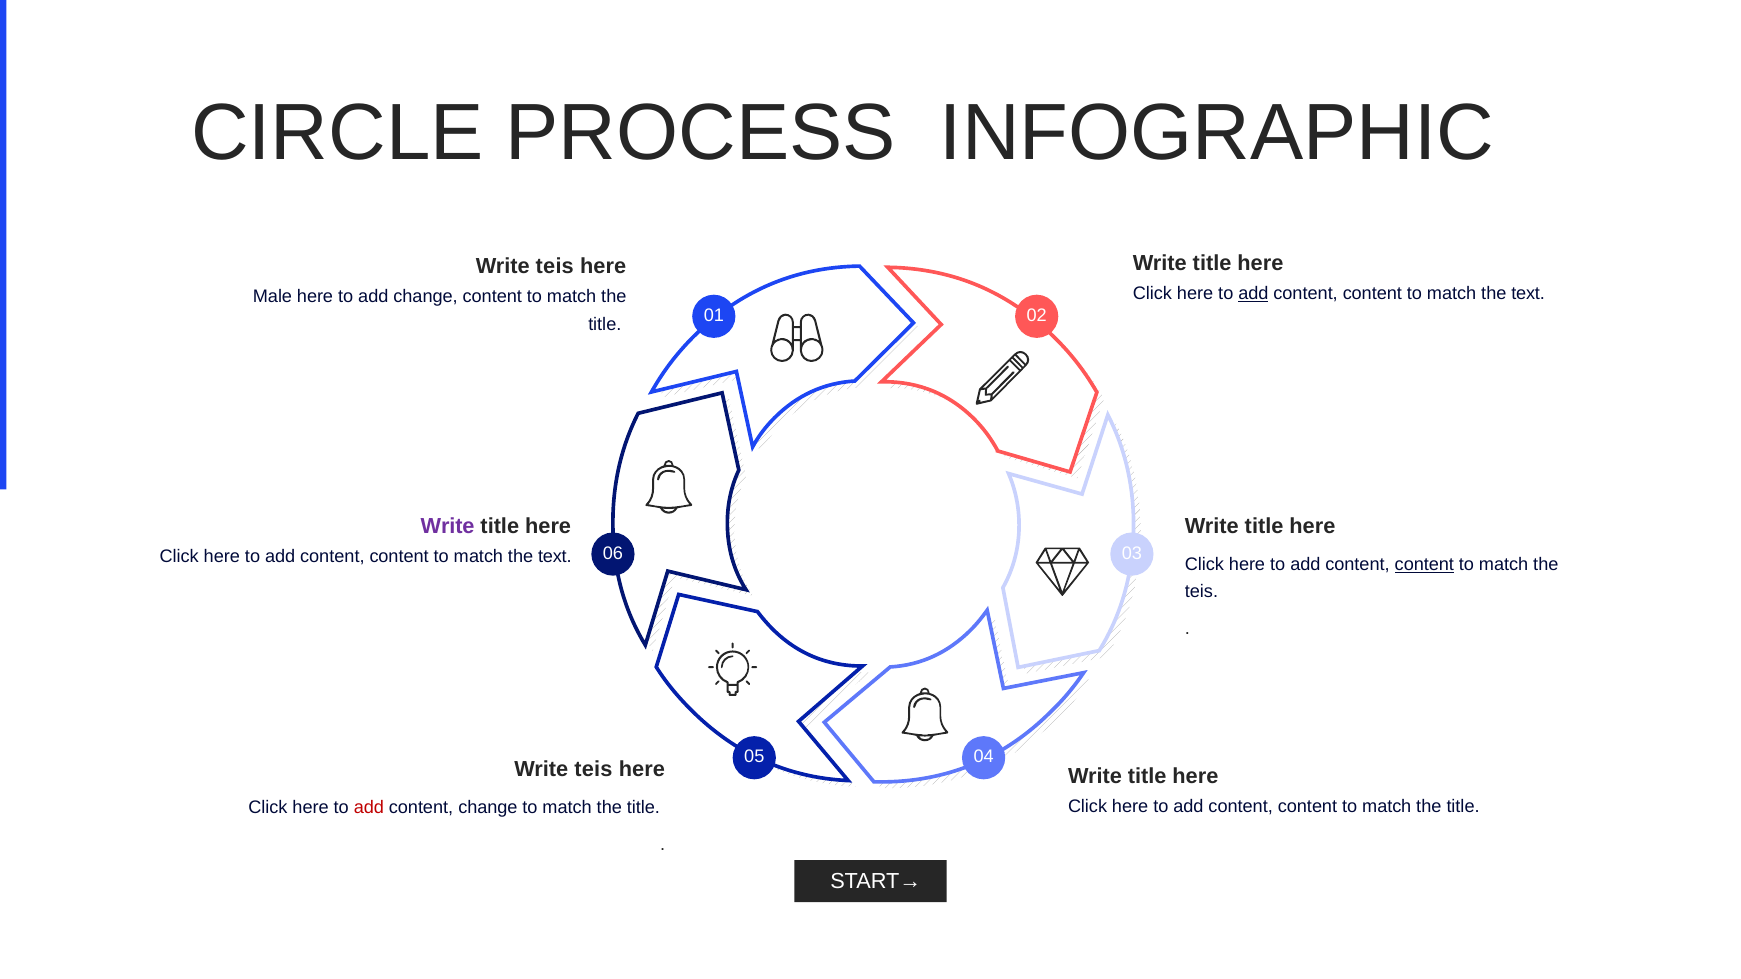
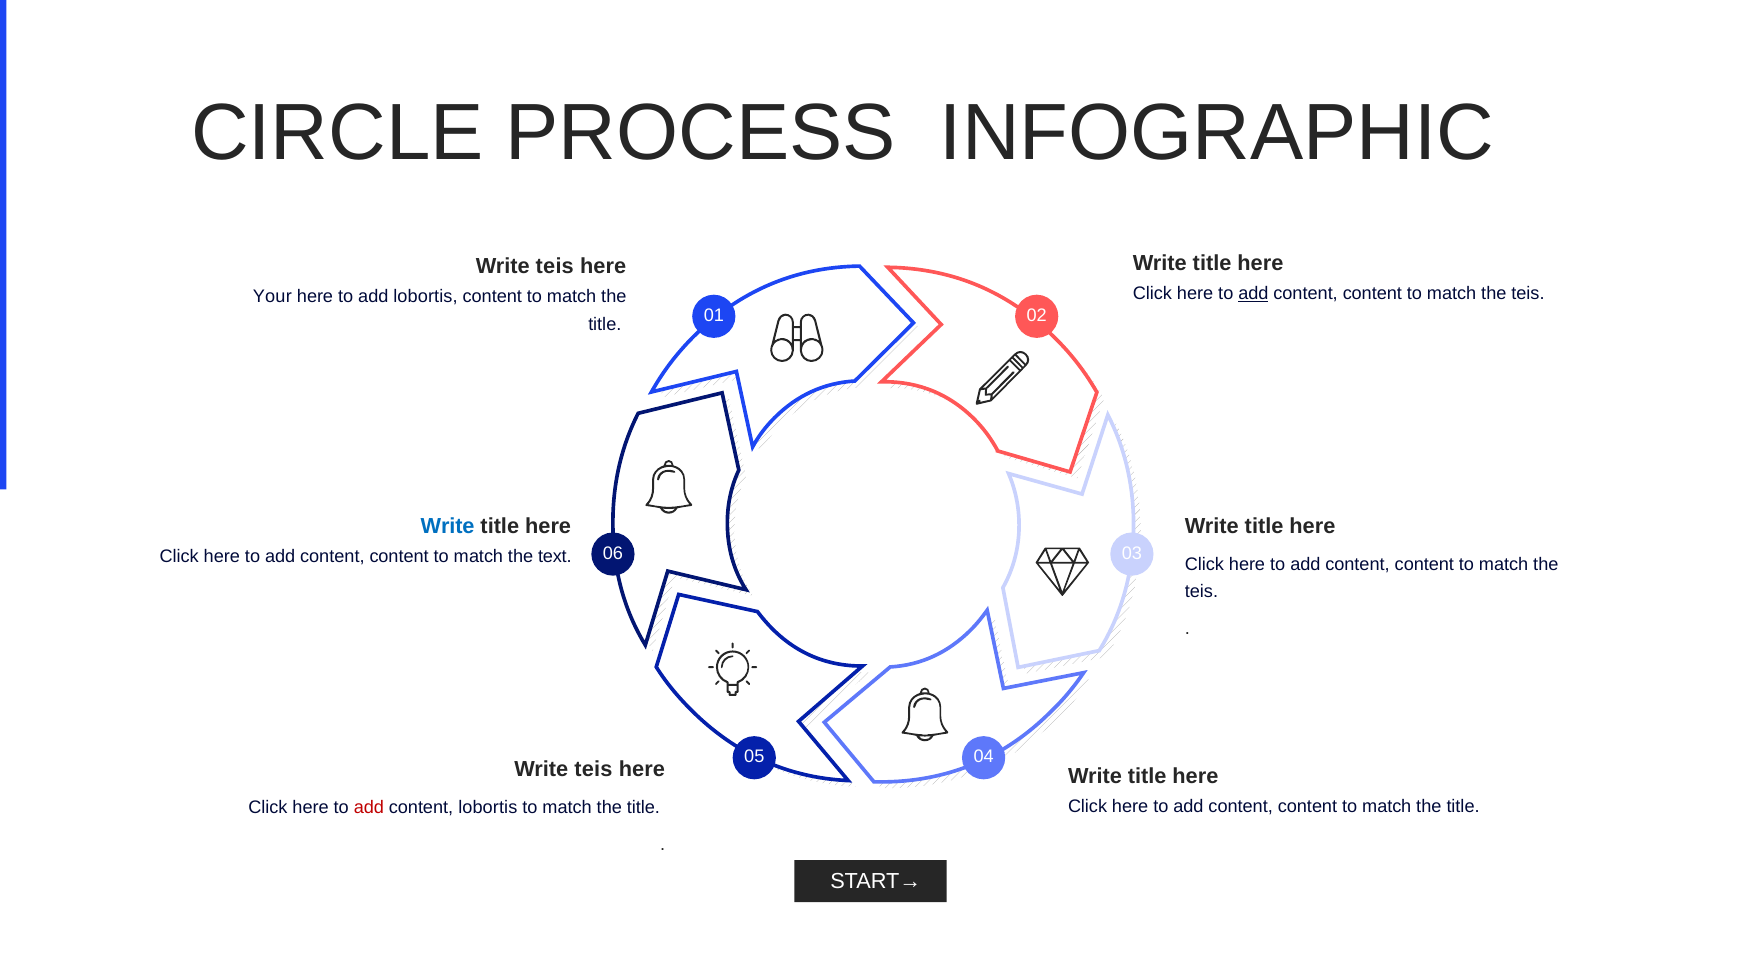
text: text -> teis (1528, 294)
Male: Male -> Your (272, 296)
add change: change -> lobortis (425, 296)
Write colour: purple -> blue (448, 526)
content underline: present -> none (1424, 565)
content change: change -> lobortis (488, 808)
